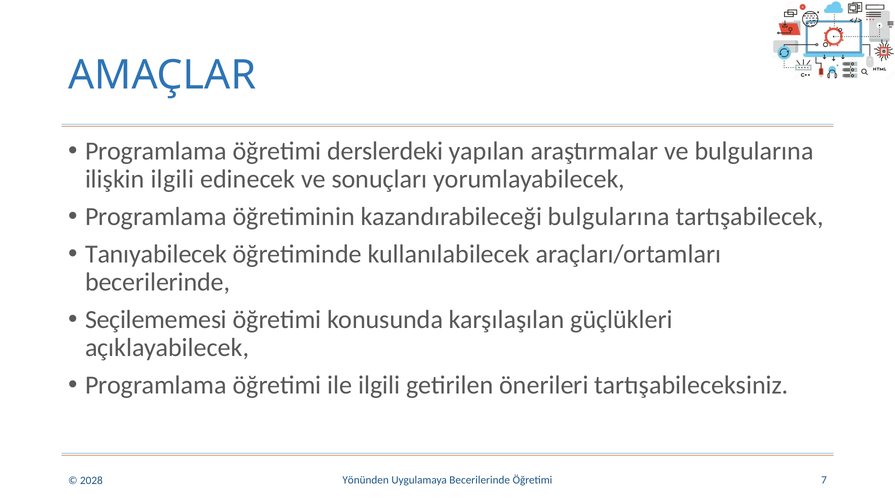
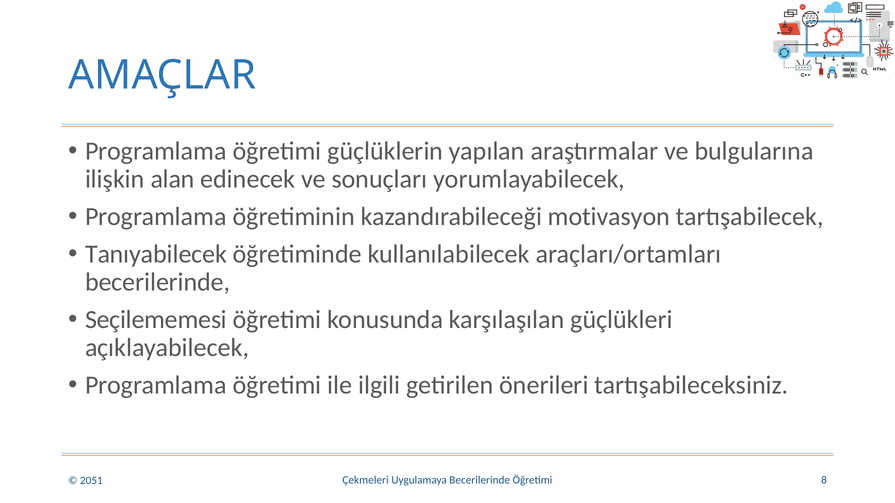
derslerdeki: derslerdeki -> güçlüklerin (385, 151)
ilişkin ilgili: ilgili -> alan (173, 179)
kazandırabileceği bulgularına: bulgularına -> motivasyon (609, 217)
Yönünden: Yönünden -> Çekmeleri (366, 481)
7: 7 -> 8 (824, 481)
2028: 2028 -> 2051 (91, 481)
